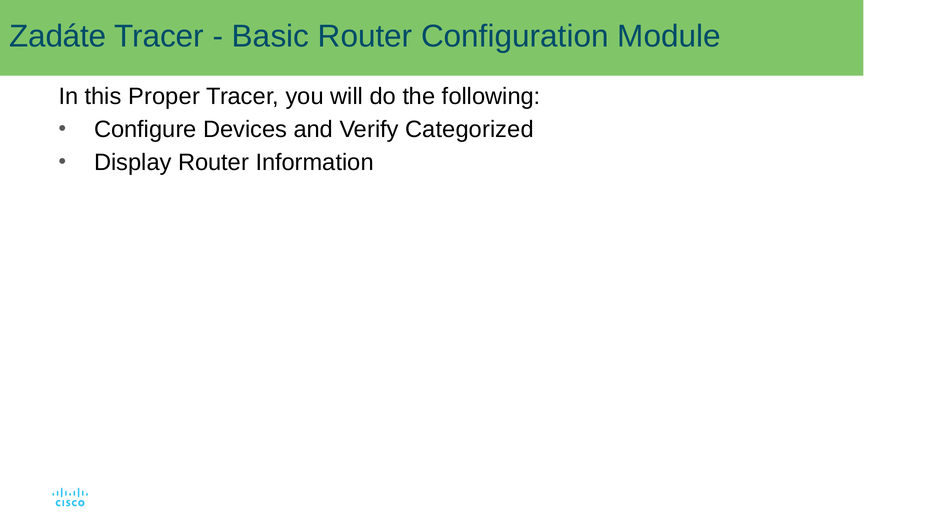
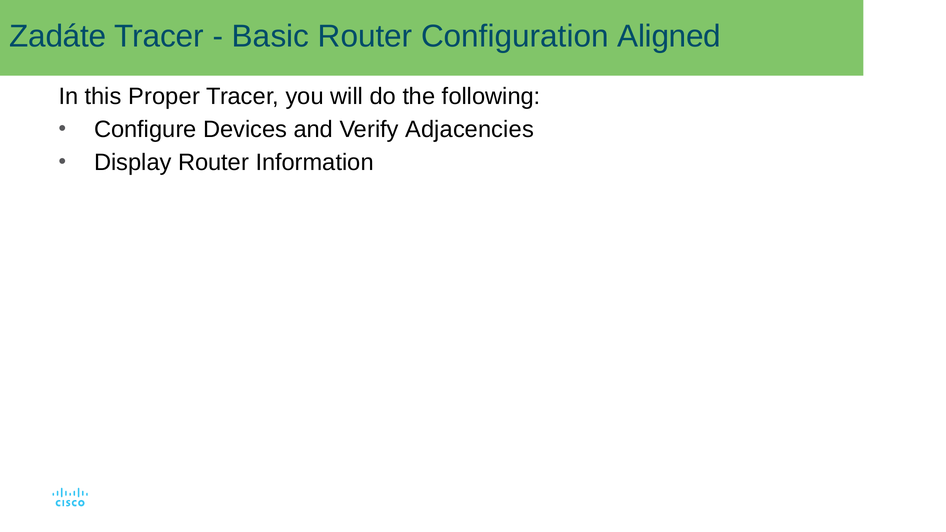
Module: Module -> Aligned (669, 36)
Categorized: Categorized -> Adjacencies (470, 129)
